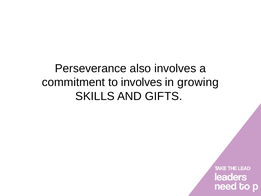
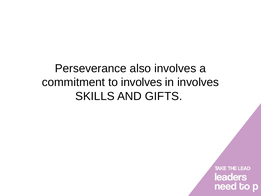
in growing: growing -> involves (198, 82)
